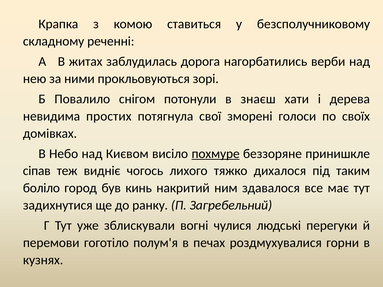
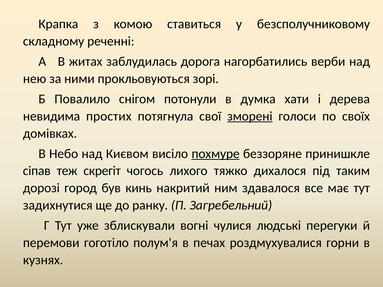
знаєш: знаєш -> думка (258, 99)
зморені underline: none -> present (250, 116)
видніє: видніє -> скрегіт (102, 171)
боліло: боліло -> дорозі (41, 188)
